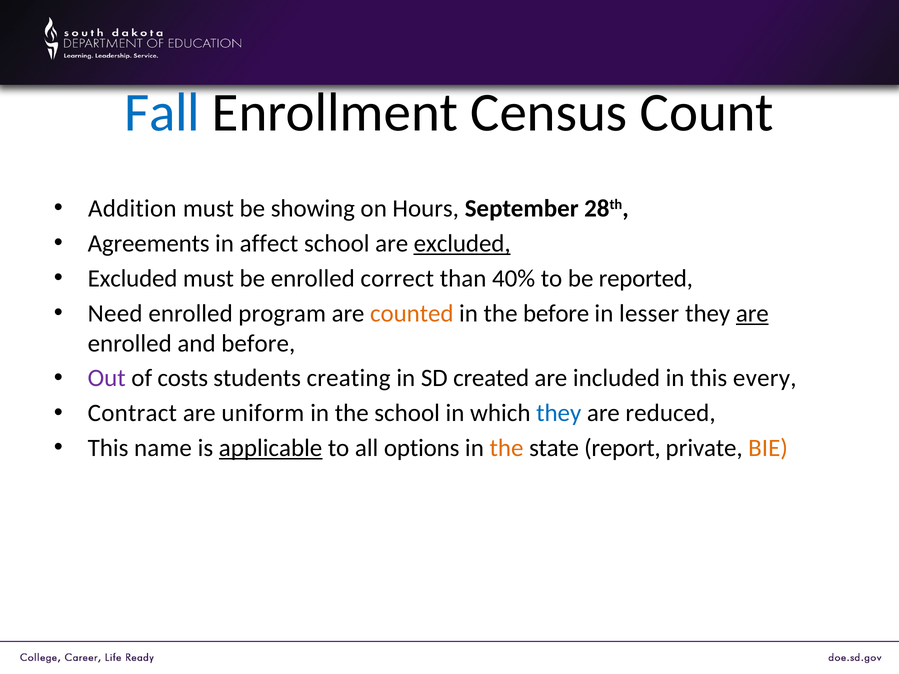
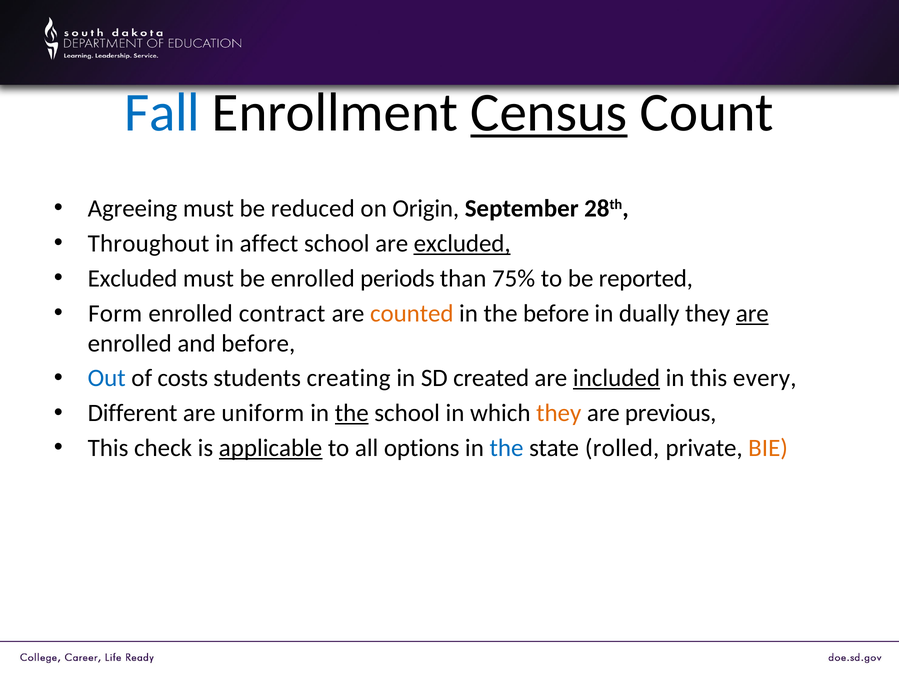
Census underline: none -> present (549, 112)
Addition: Addition -> Agreeing (132, 209)
showing: showing -> reduced (313, 209)
Hours: Hours -> Origin (426, 209)
Agreements: Agreements -> Throughout (148, 244)
correct: correct -> periods (397, 278)
40%: 40% -> 75% (514, 278)
Need: Need -> Form (115, 313)
program: program -> contract (282, 313)
lesser: lesser -> dually (649, 313)
Out colour: purple -> blue (107, 378)
included underline: none -> present (616, 378)
Contract: Contract -> Different (133, 413)
the underline: none -> present (352, 413)
they colour: blue -> orange (559, 413)
reduced: reduced -> previous (671, 413)
name: name -> check (163, 448)
the colour: orange -> blue (506, 448)
report: report -> rolled (622, 448)
